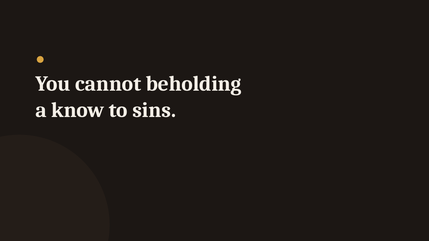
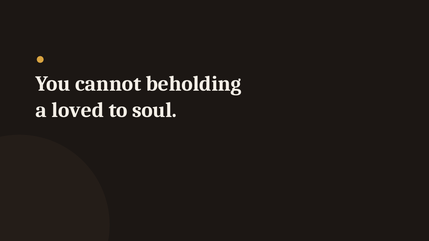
know: know -> loved (78, 110)
sins: sins -> soul (154, 110)
